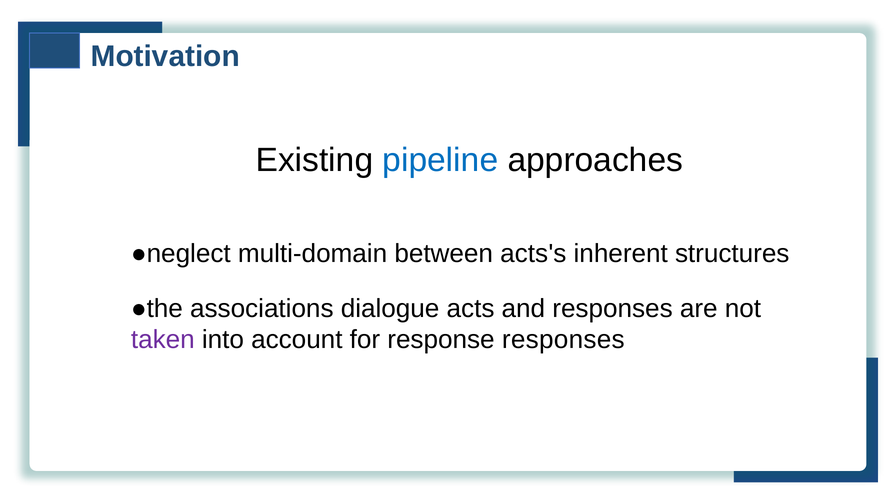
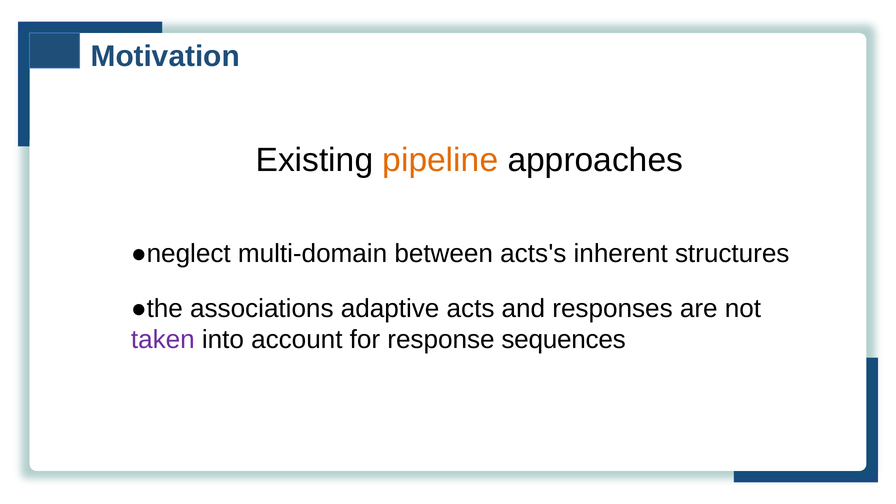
pipeline colour: blue -> orange (440, 160)
dialogue: dialogue -> adaptive (390, 308)
response responses: responses -> sequences (564, 340)
